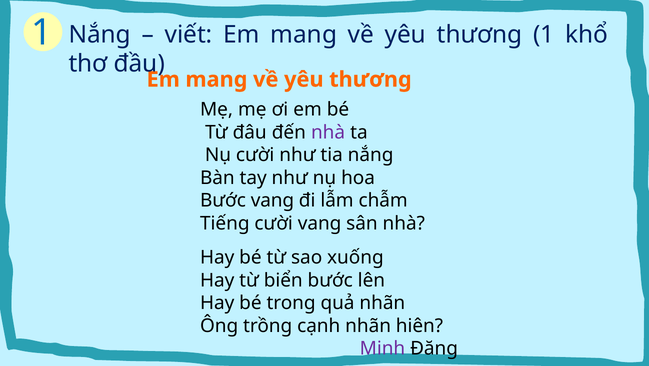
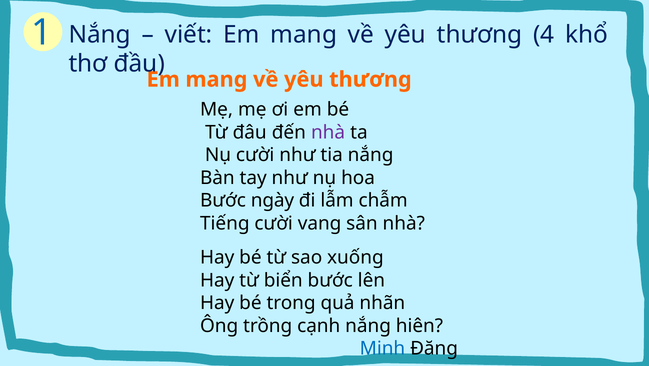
1: 1 -> 4 (544, 34)
Bước vang: vang -> ngày (272, 201)
cạnh nhãn: nhãn -> nắng (368, 326)
Minh colour: purple -> blue (382, 349)
